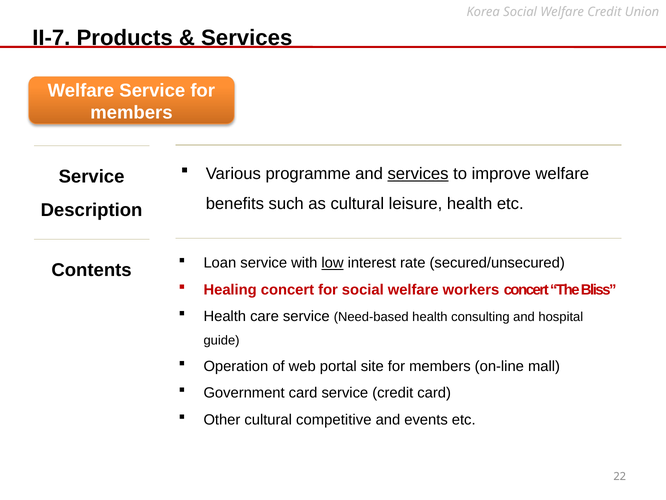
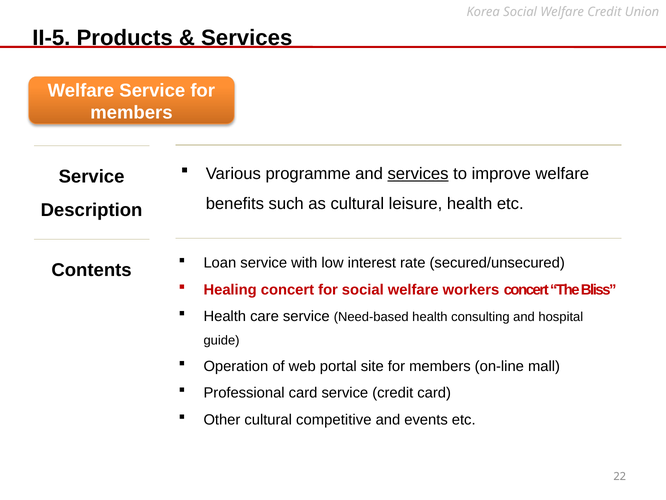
II-7: II-7 -> II-5 (51, 38)
low underline: present -> none (333, 263)
Government: Government -> Professional (244, 393)
